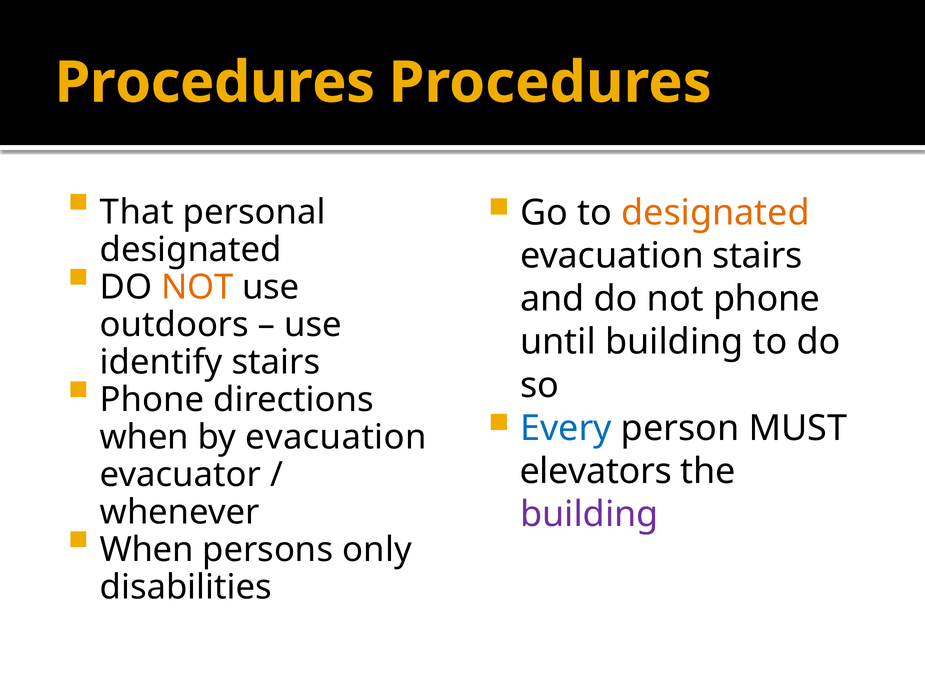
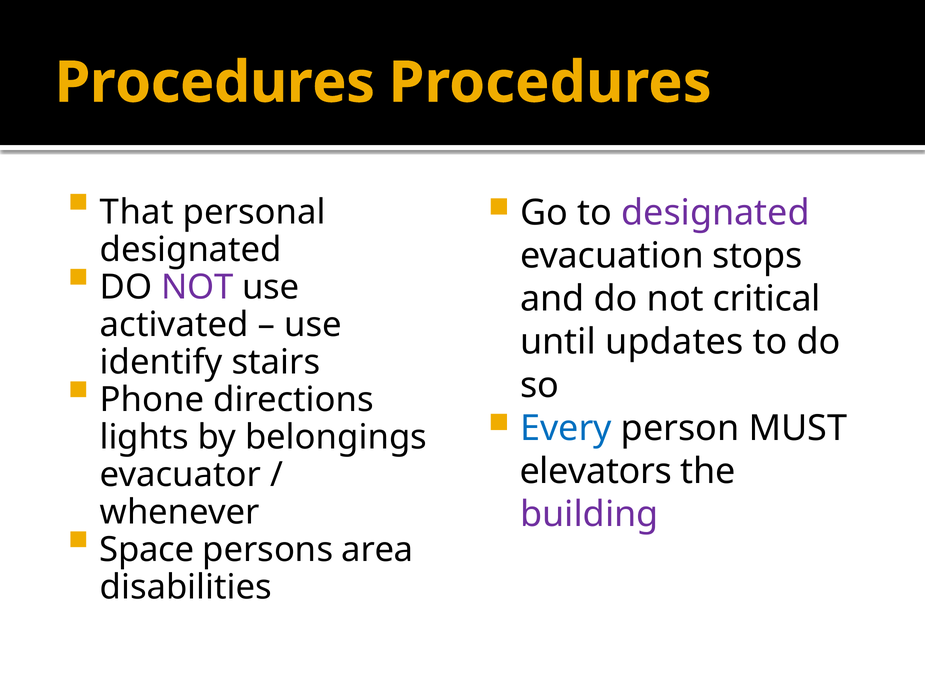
designated colour: orange -> purple (716, 213)
evacuation stairs: stairs -> stops (757, 256)
NOT colour: orange -> purple (197, 287)
not phone: phone -> critical (767, 299)
outdoors: outdoors -> activated (174, 324)
until building: building -> updates (674, 342)
when: when -> lights (144, 437)
by evacuation: evacuation -> belongings (336, 437)
When: When -> Space (147, 550)
only: only -> area (377, 550)
